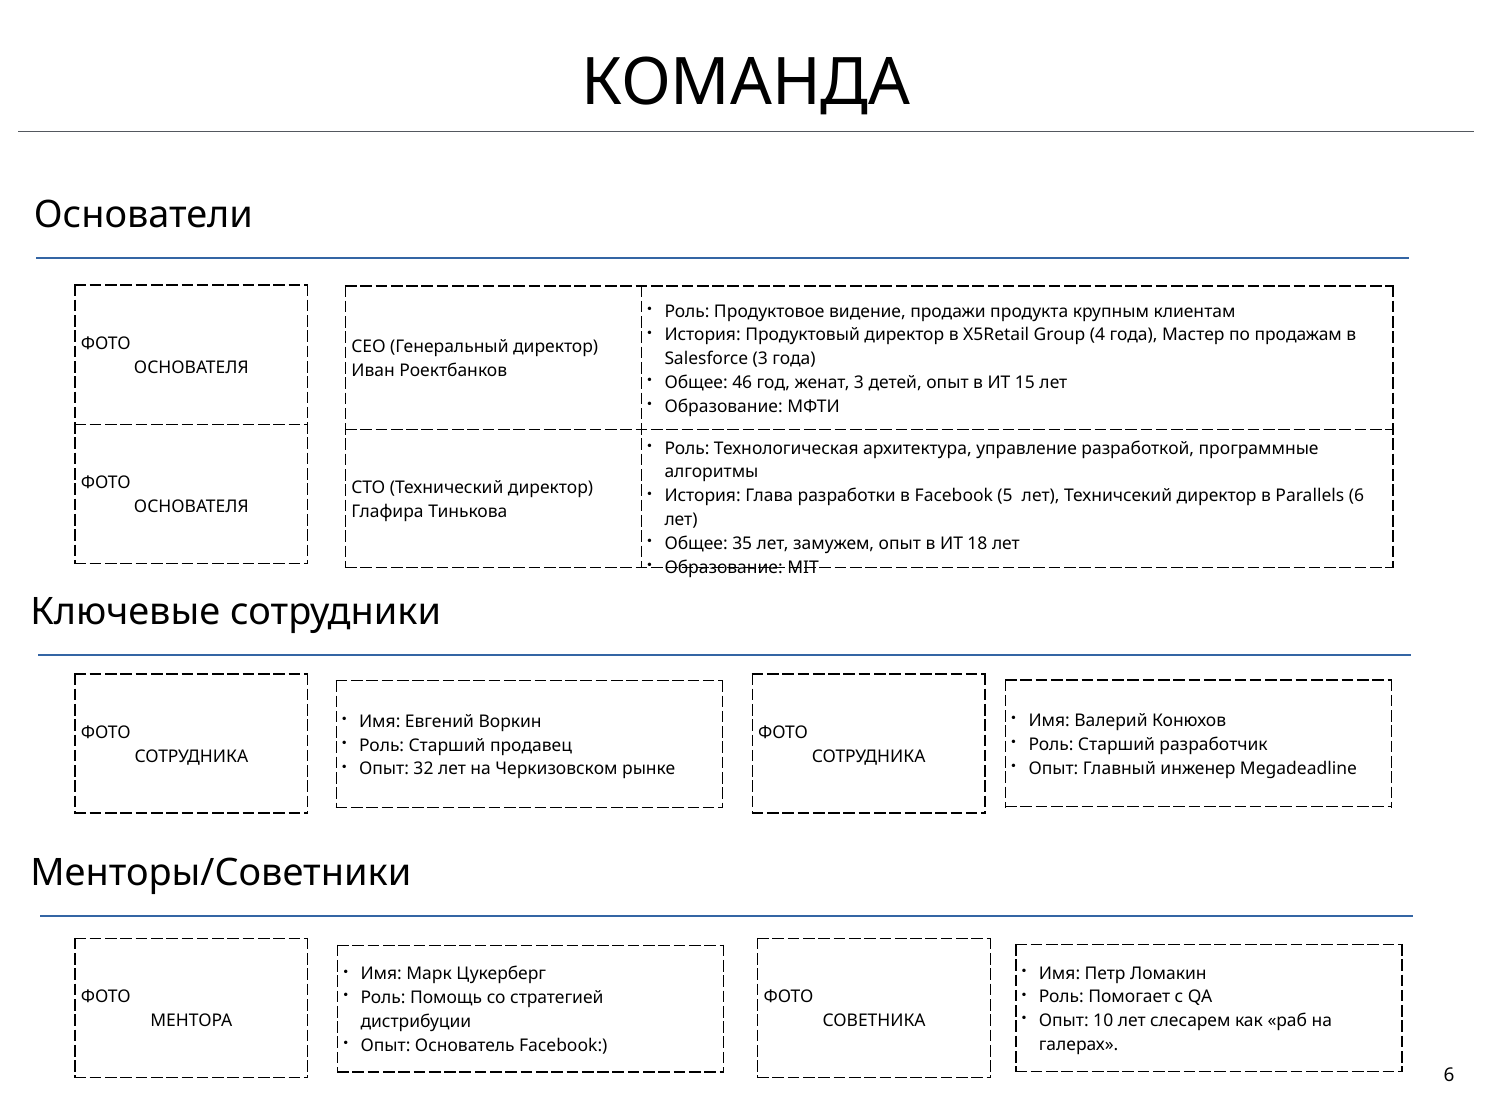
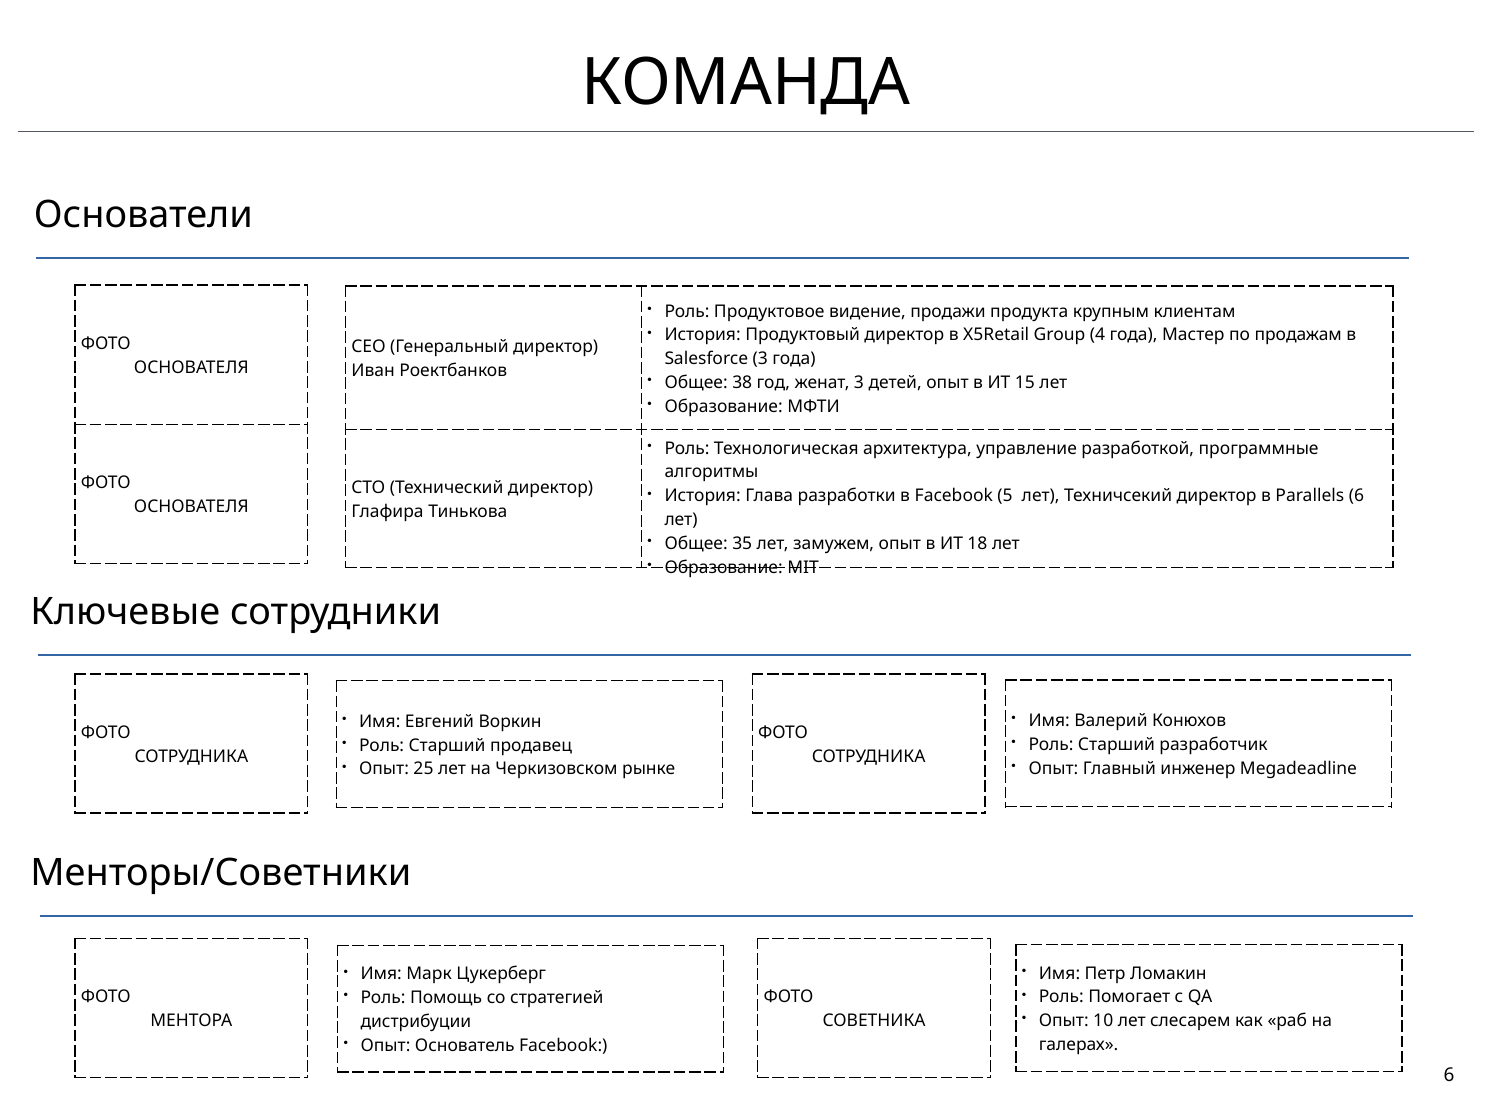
46: 46 -> 38 (742, 383)
32: 32 -> 25 (423, 769)
